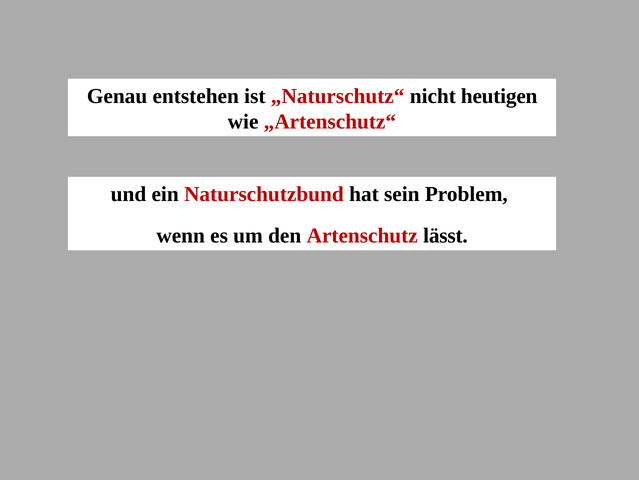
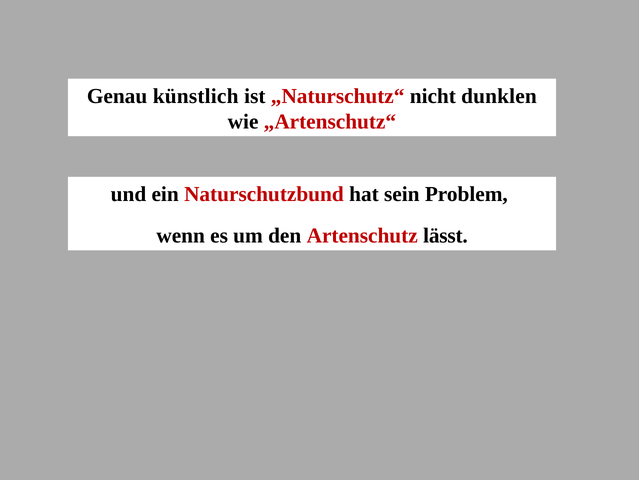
entstehen: entstehen -> künstlich (196, 96)
heutigen: heutigen -> dunklen (499, 96)
